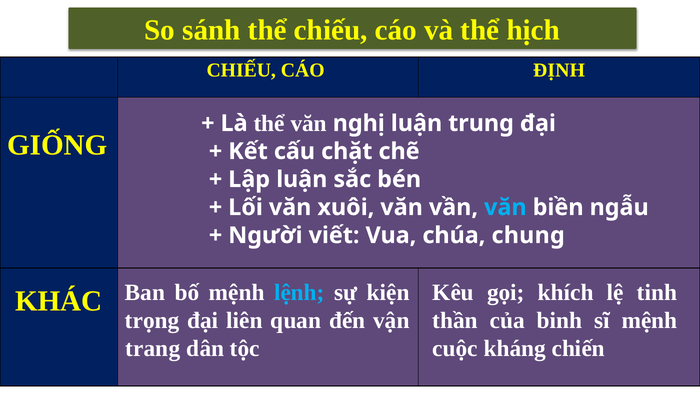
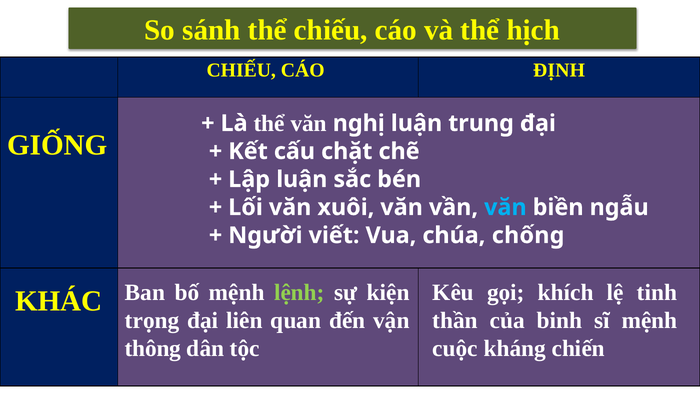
chung: chung -> chống (528, 235)
lệnh colour: light blue -> light green (299, 292)
trang: trang -> thông (153, 348)
